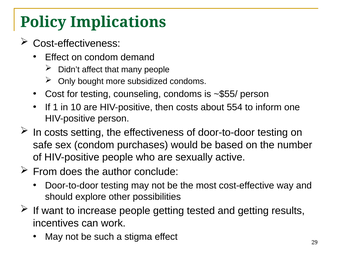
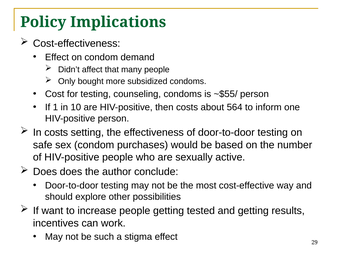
554: 554 -> 564 (235, 107)
From: From -> Does (45, 171)
